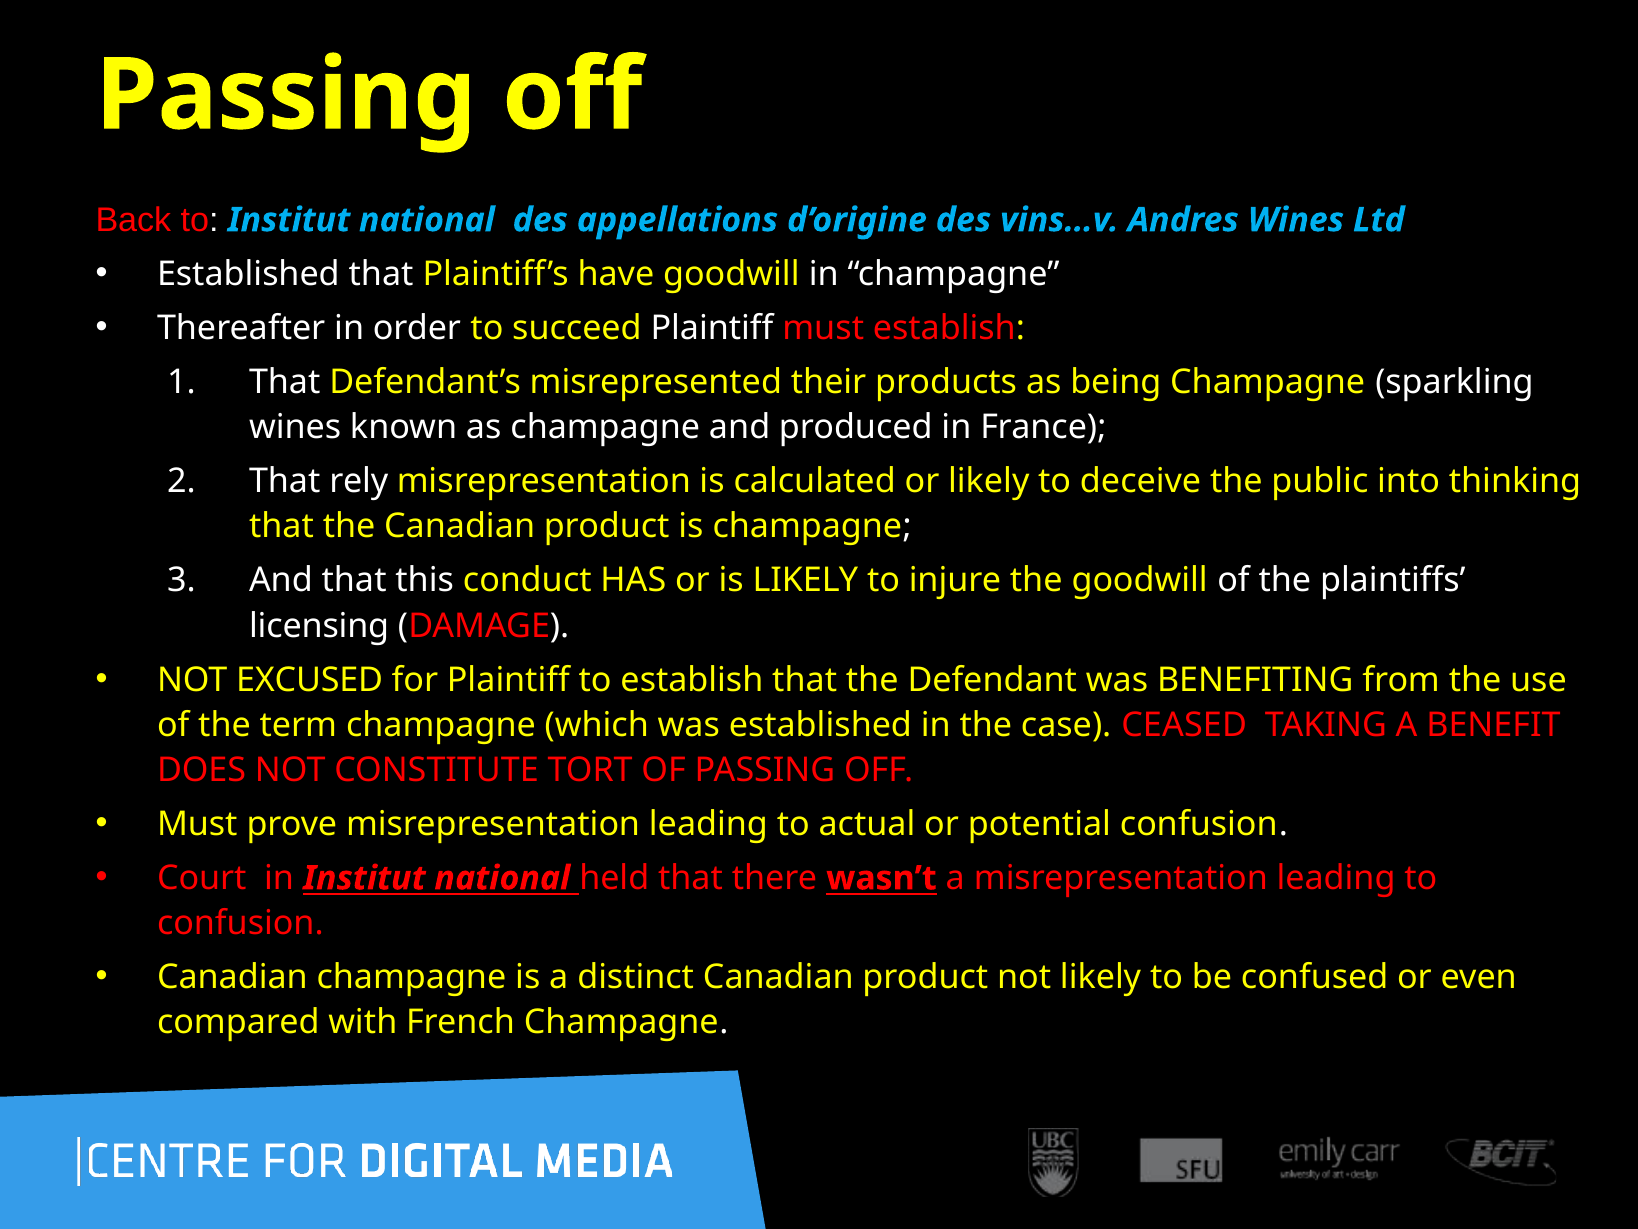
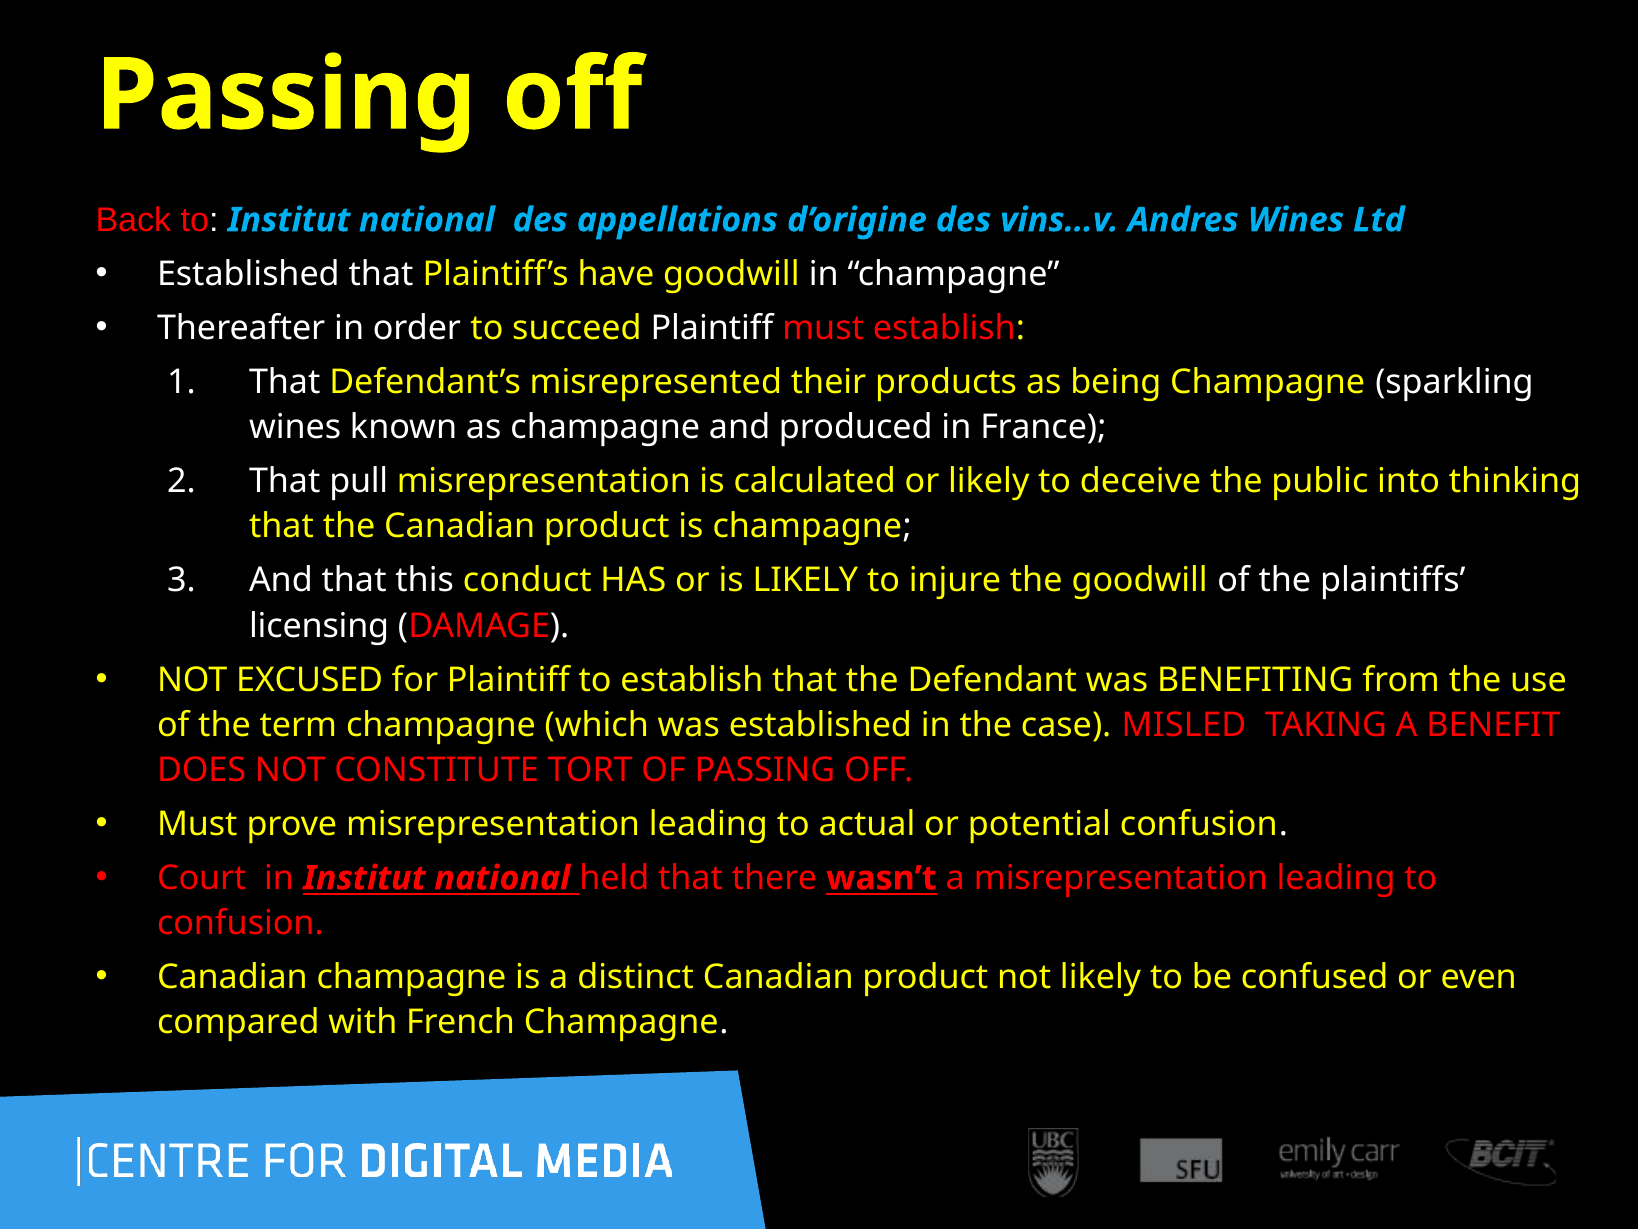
rely: rely -> pull (359, 481)
CEASED: CEASED -> MISLED (1184, 725)
